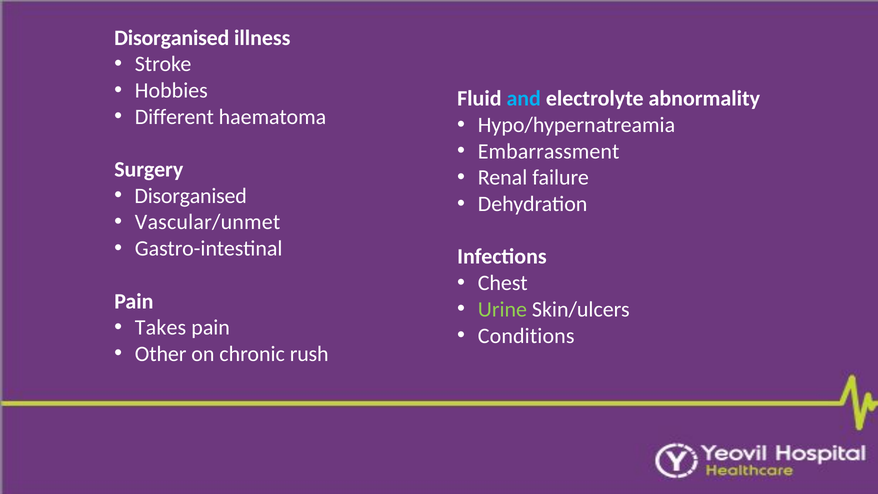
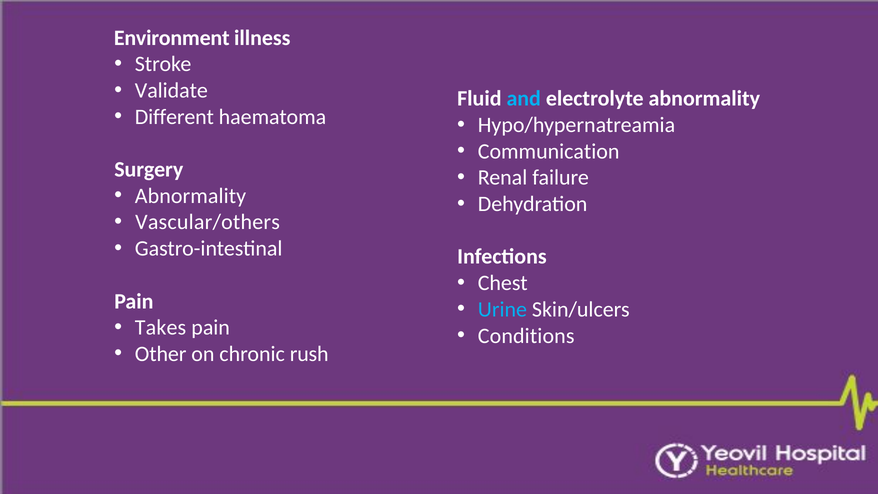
Disorganised: Disorganised -> Environment (172, 38)
Hobbies: Hobbies -> Validate (171, 90)
Embarrassment: Embarrassment -> Communication (549, 151)
Disorganised: Disorganised -> Abnormality (190, 196)
Vascular/unmet: Vascular/unmet -> Vascular/others (208, 222)
Urine colour: light green -> light blue (502, 309)
